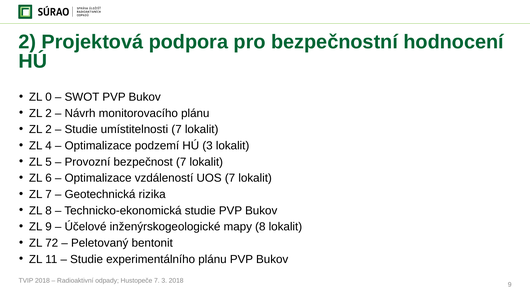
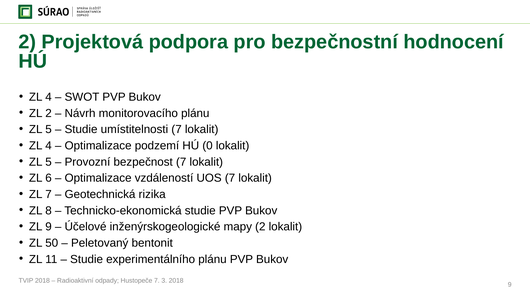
0: 0 -> 4 (48, 97)
2: 2 -> 5 (48, 129)
HÚ 3: 3 -> 0 (207, 146)
mapy 8: 8 -> 2 (260, 227)
72: 72 -> 50 (52, 243)
